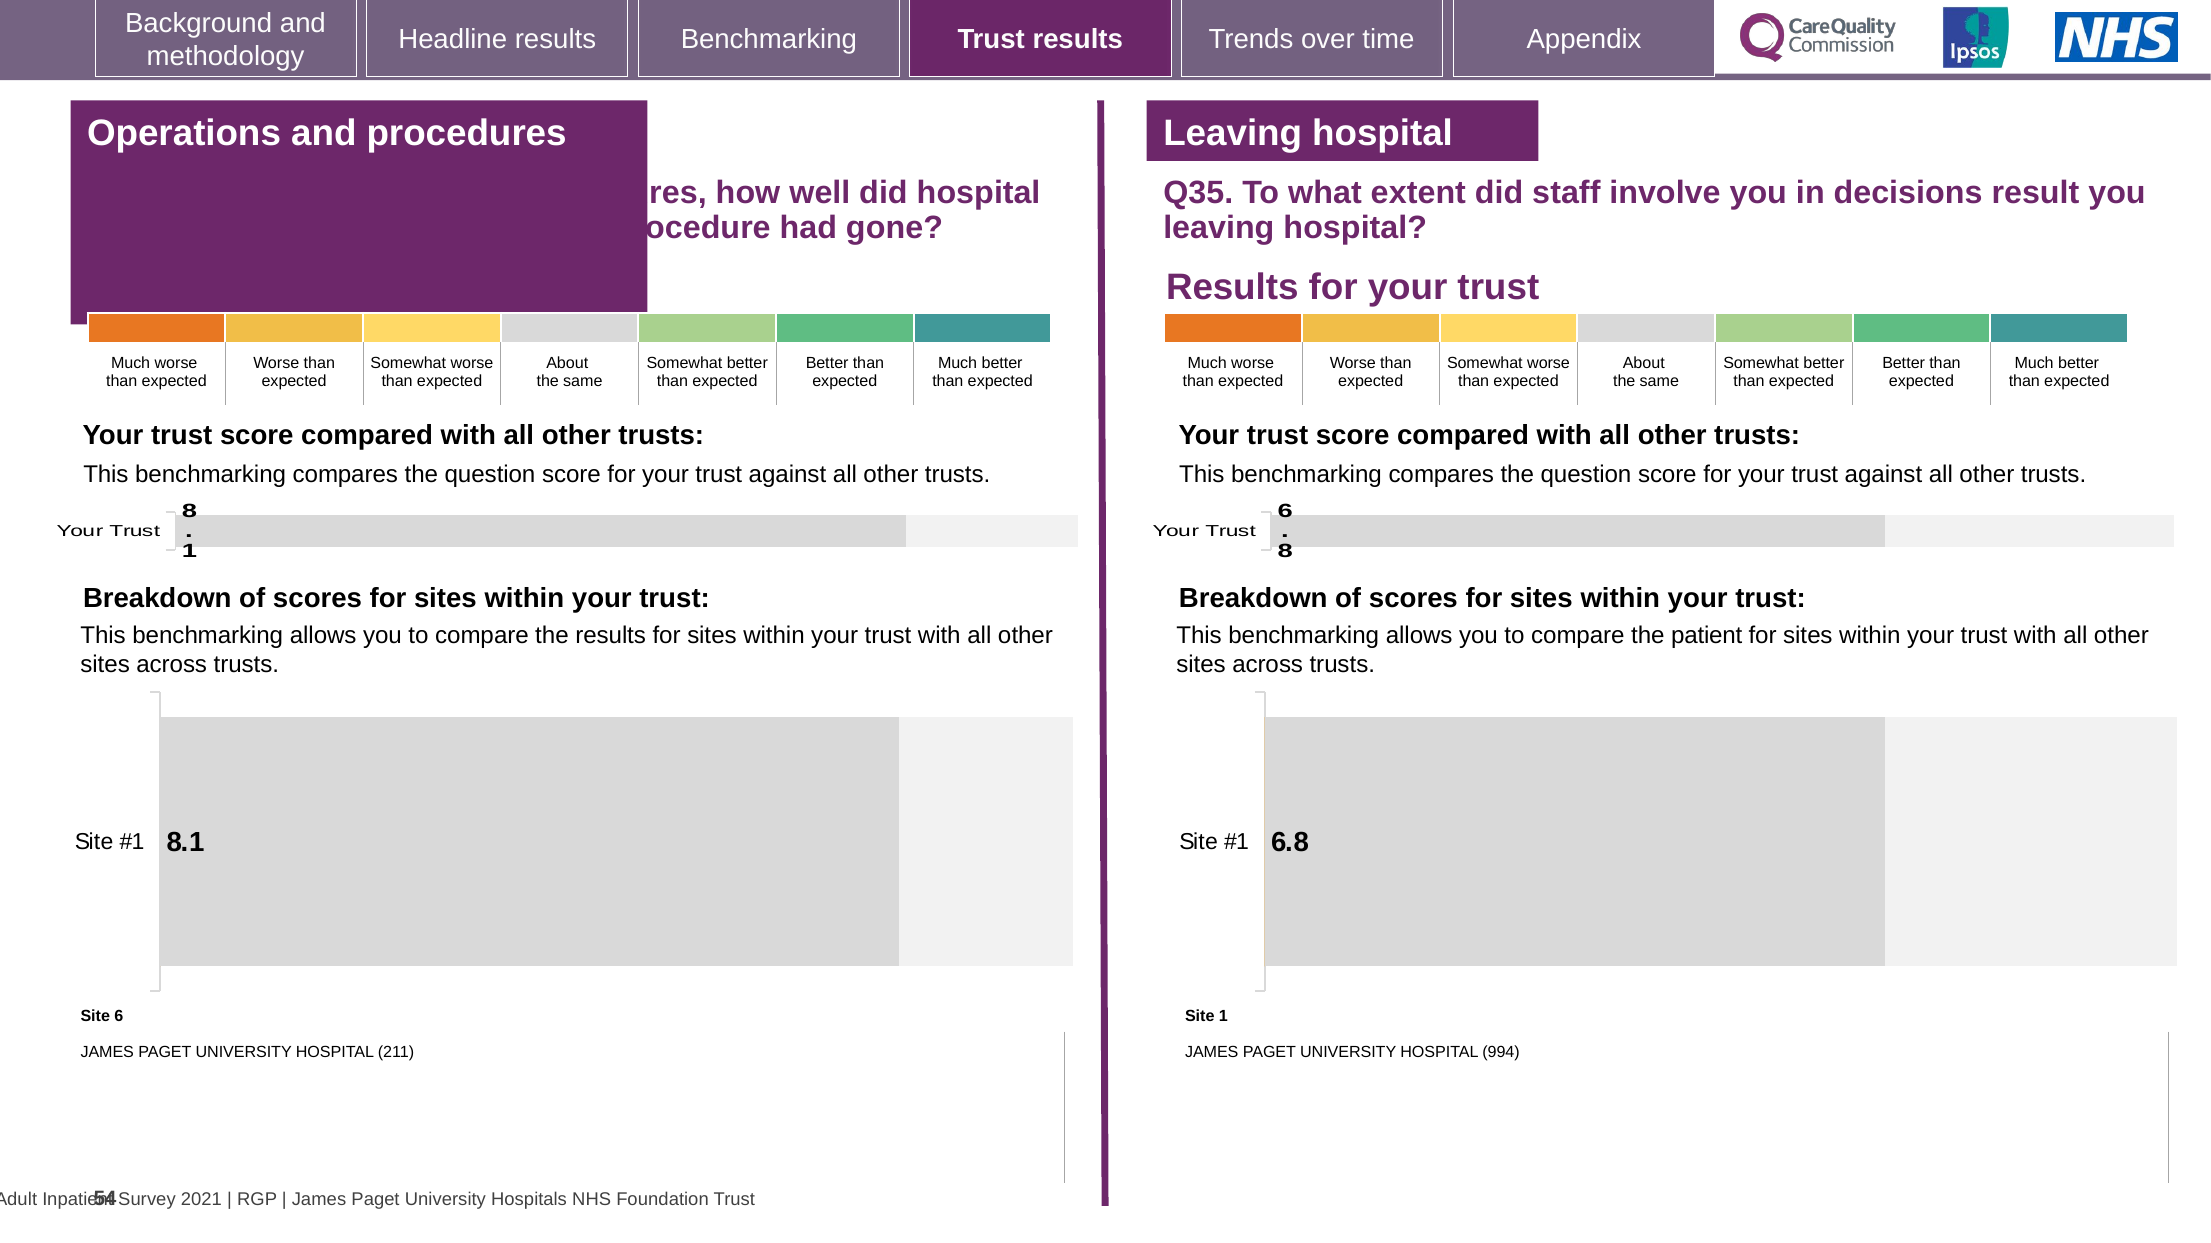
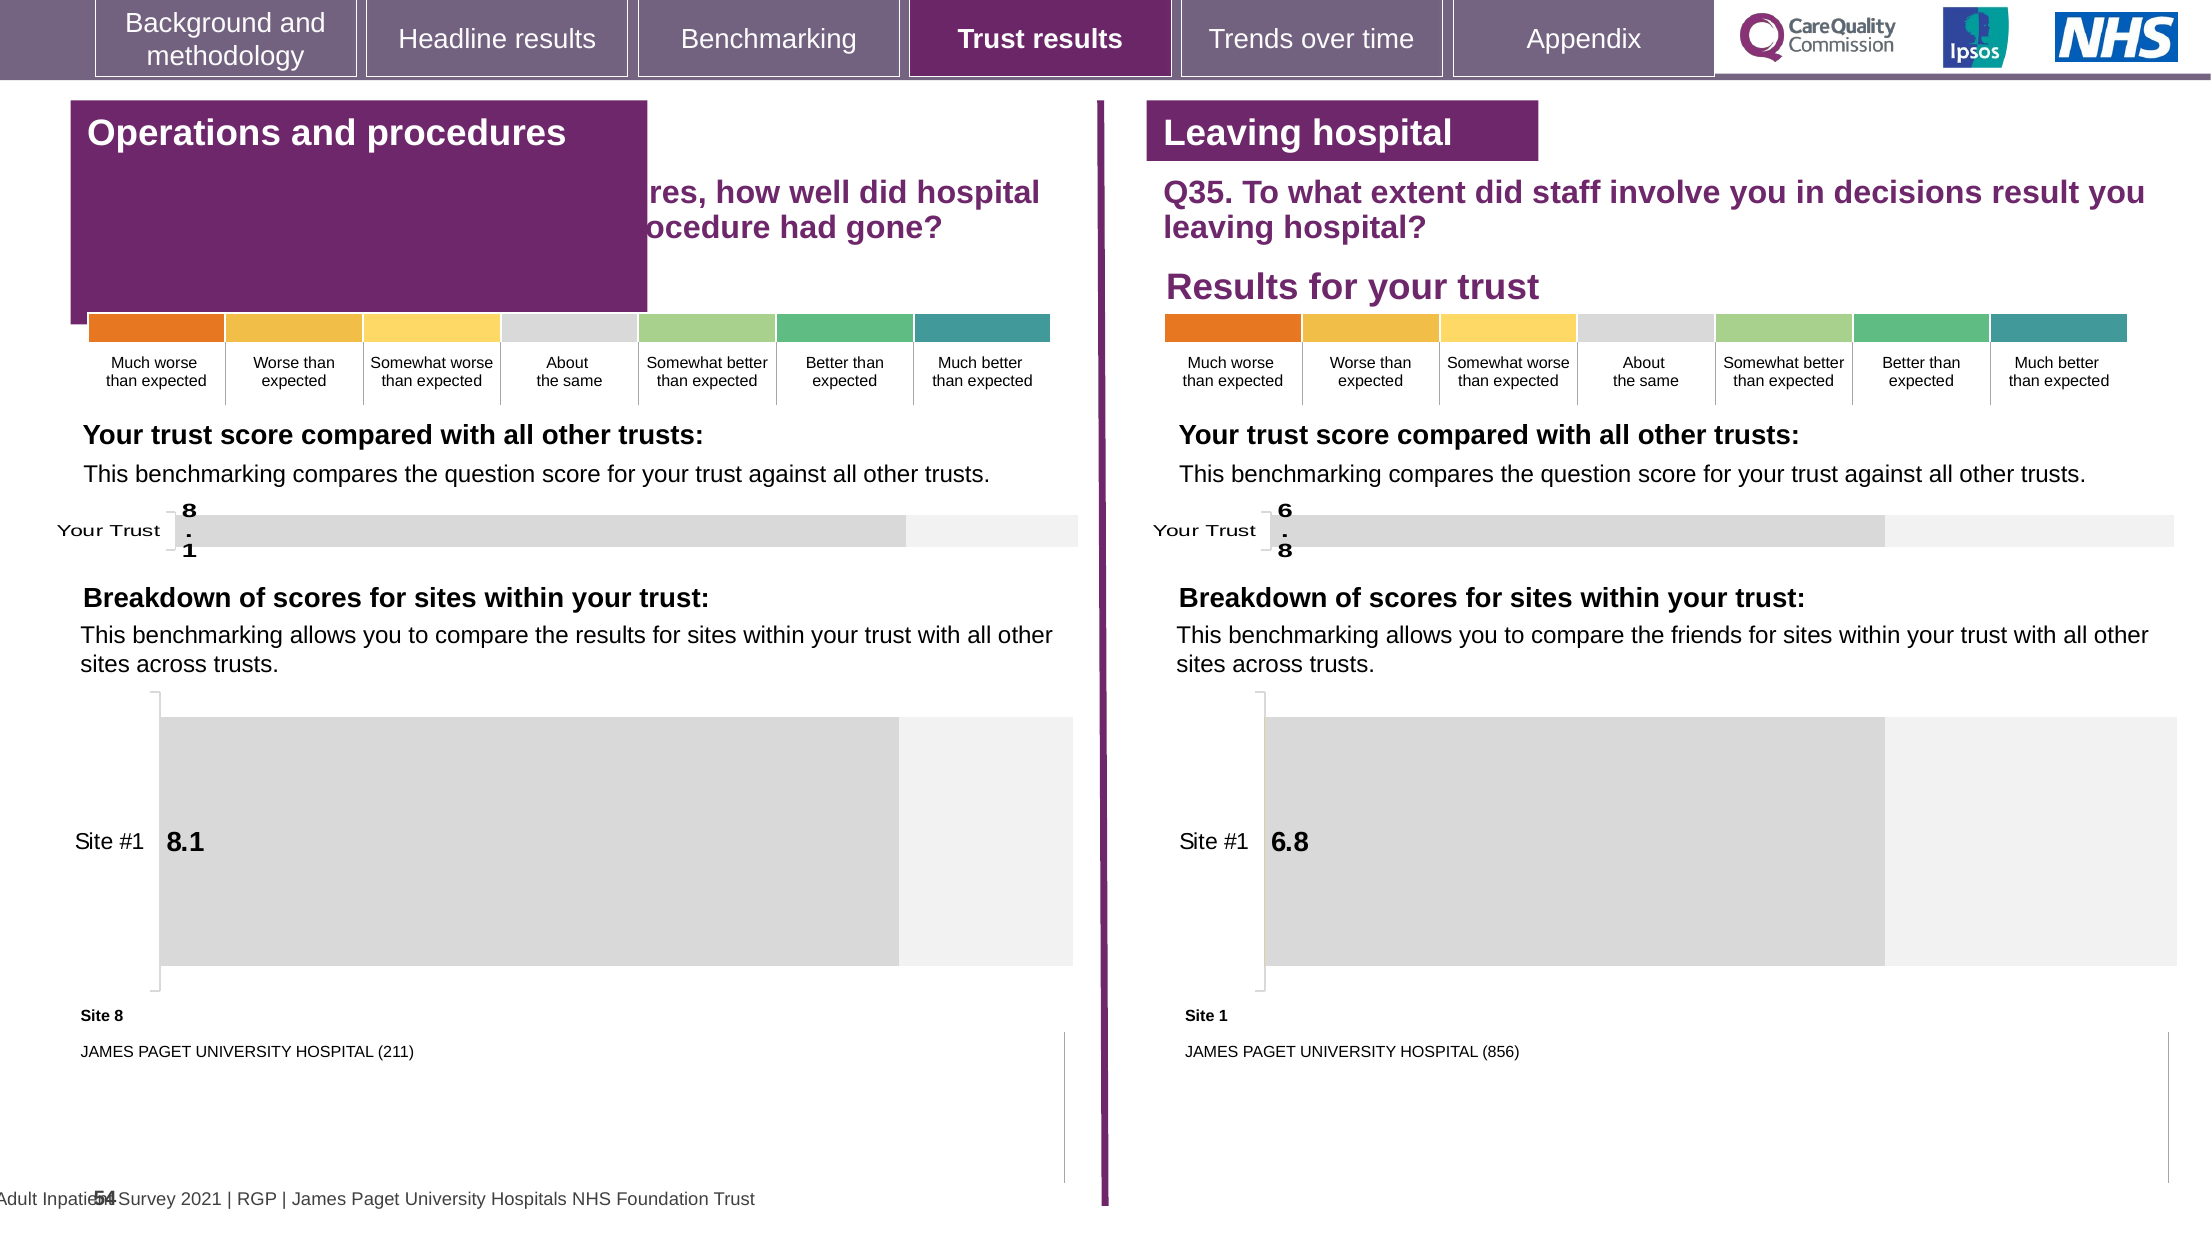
patient: patient -> friends (1707, 636)
Site 6: 6 -> 8 (119, 1017)
994: 994 -> 856 (1501, 1053)
